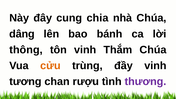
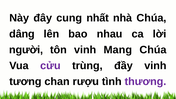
chia: chia -> nhất (98, 18)
bánh: bánh -> nhau (110, 34)
thông: thông -> người (26, 50)
Thắm: Thắm -> Mang (118, 50)
cửu colour: orange -> purple (50, 66)
